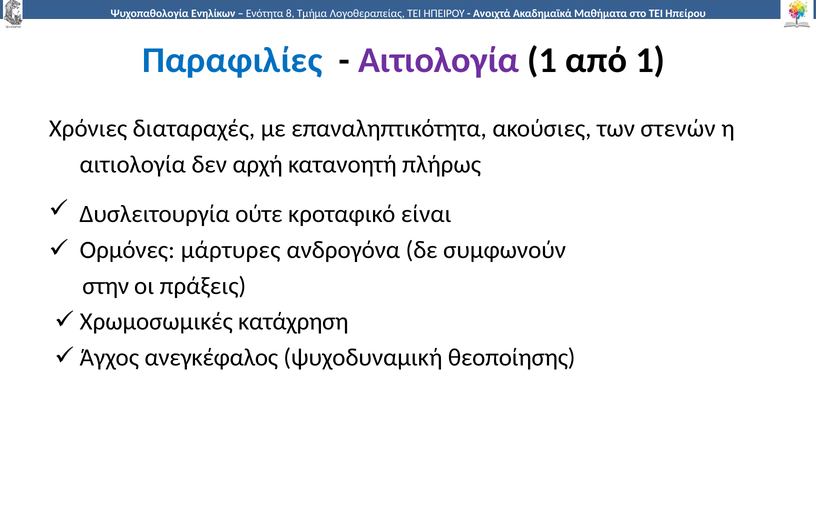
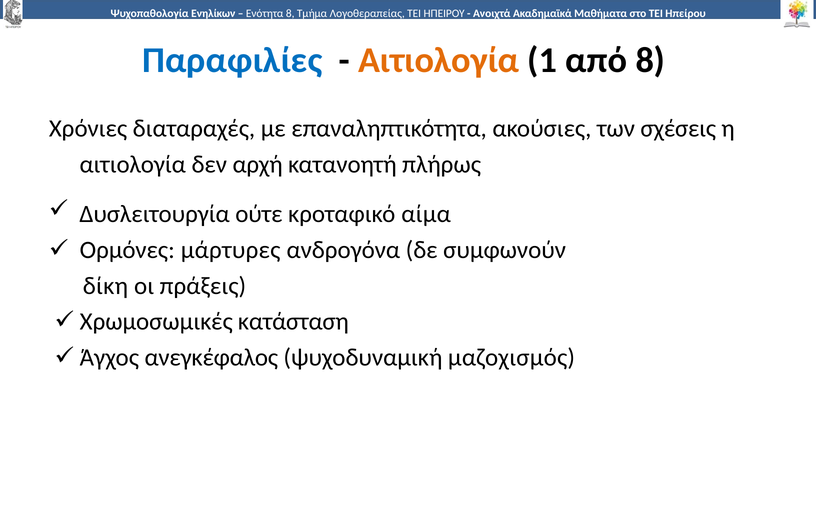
Αιτιολογία colour: purple -> orange (439, 60)
από 1: 1 -> 8 (650, 60)
στενών: στενών -> σχέσεις (678, 129)
είναι: είναι -> αίμα (426, 214)
στην: στην -> δίκη (105, 286)
κατάχρηση: κατάχρηση -> κατάσταση (293, 322)
θεοποίησης: θεοποίησης -> μαζοχισμός (512, 358)
